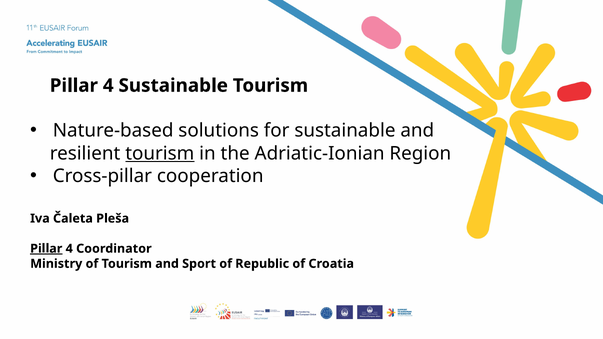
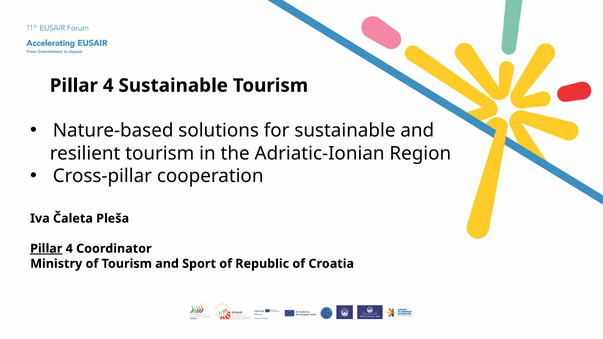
tourism underline: present -> none (160, 153)
